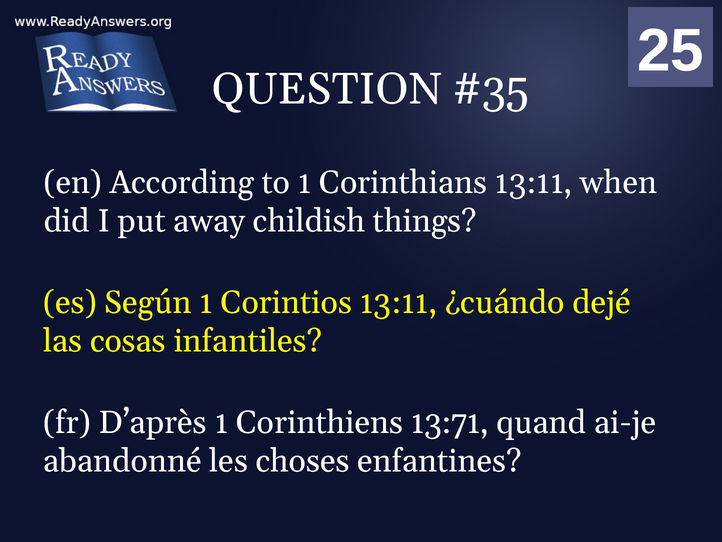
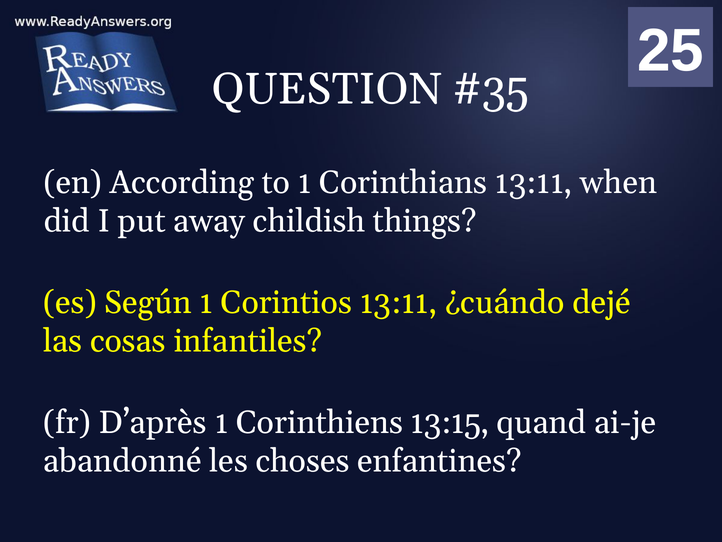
13:71: 13:71 -> 13:15 (450, 422)
